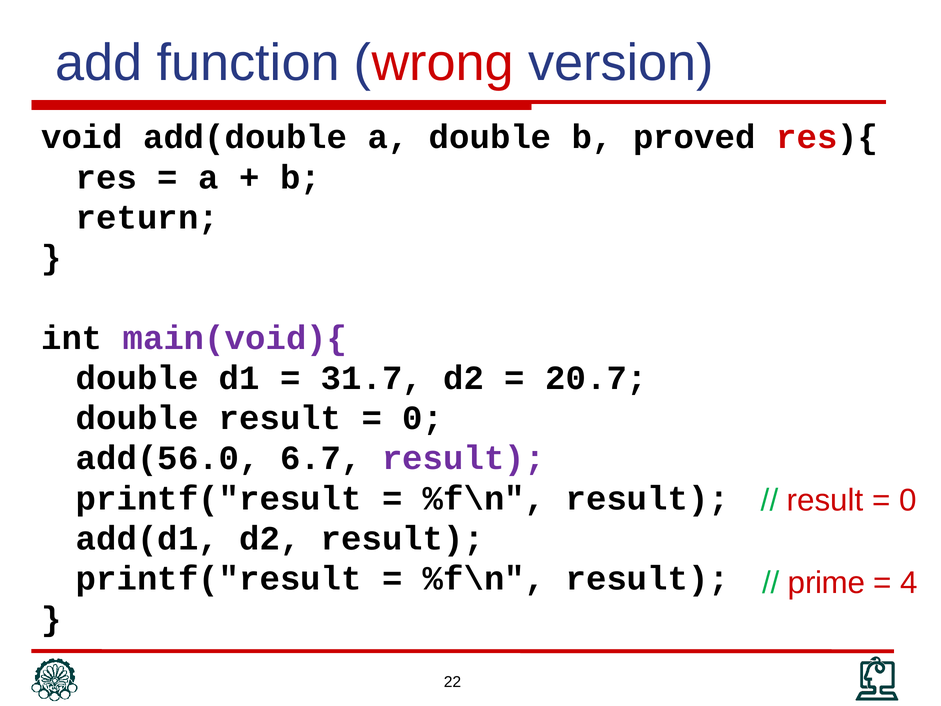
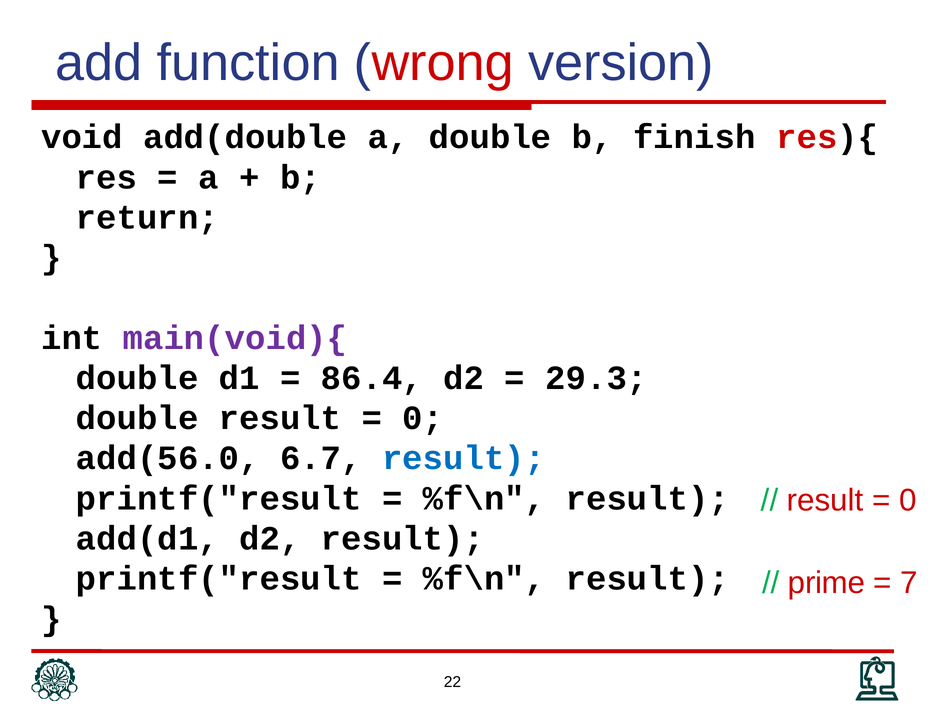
proved: proved -> finish (694, 137)
31.7: 31.7 -> 86.4 (372, 378)
20.7: 20.7 -> 29.3 (596, 378)
result colour: purple -> blue (464, 458)
4: 4 -> 7 (909, 583)
